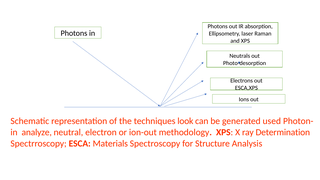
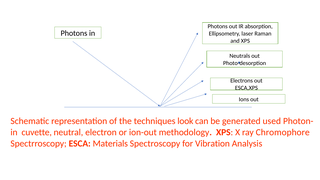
analyze: analyze -> cuvette (37, 132)
Determination: Determination -> Chromophore (283, 132)
Structure: Structure -> Vibration (212, 144)
